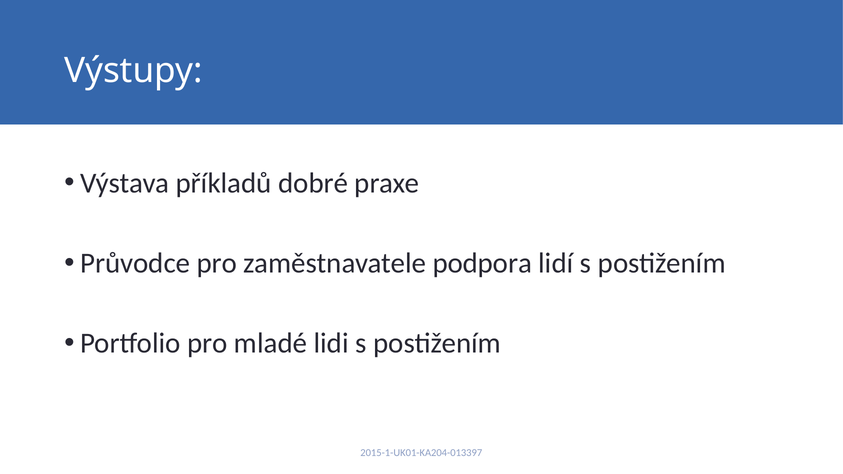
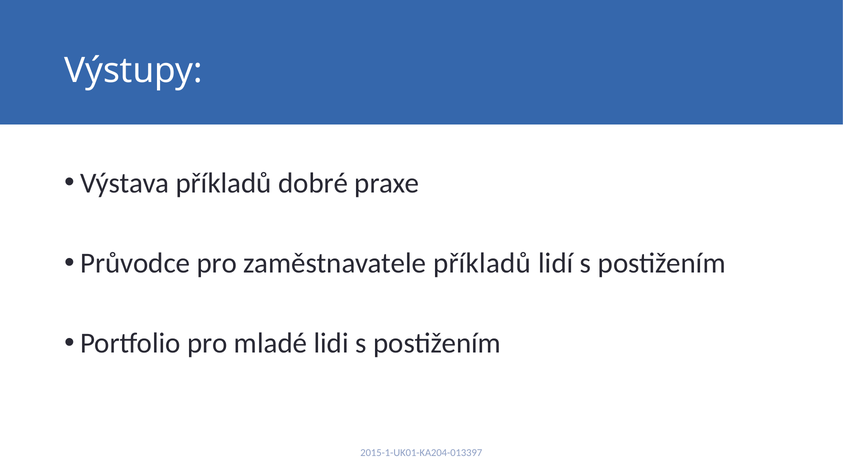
zaměstnavatele podpora: podpora -> příkladů (482, 263)
